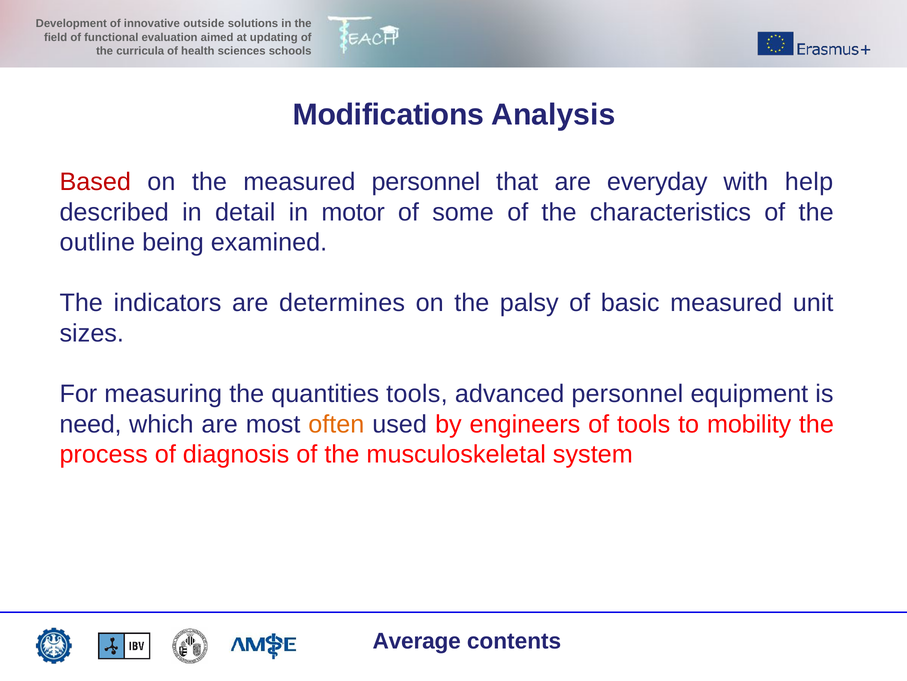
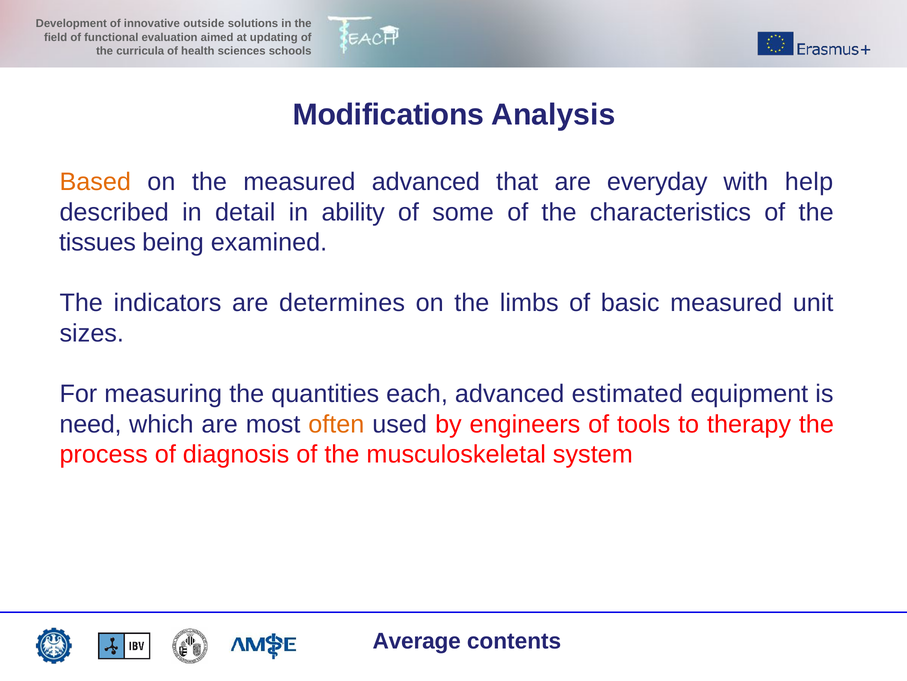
Based colour: red -> orange (95, 182)
measured personnel: personnel -> advanced (426, 182)
motor: motor -> ability (353, 212)
outline: outline -> tissues (98, 242)
palsy: palsy -> limbs (529, 303)
quantities tools: tools -> each (417, 393)
advanced personnel: personnel -> estimated (627, 393)
mobility: mobility -> therapy (749, 424)
